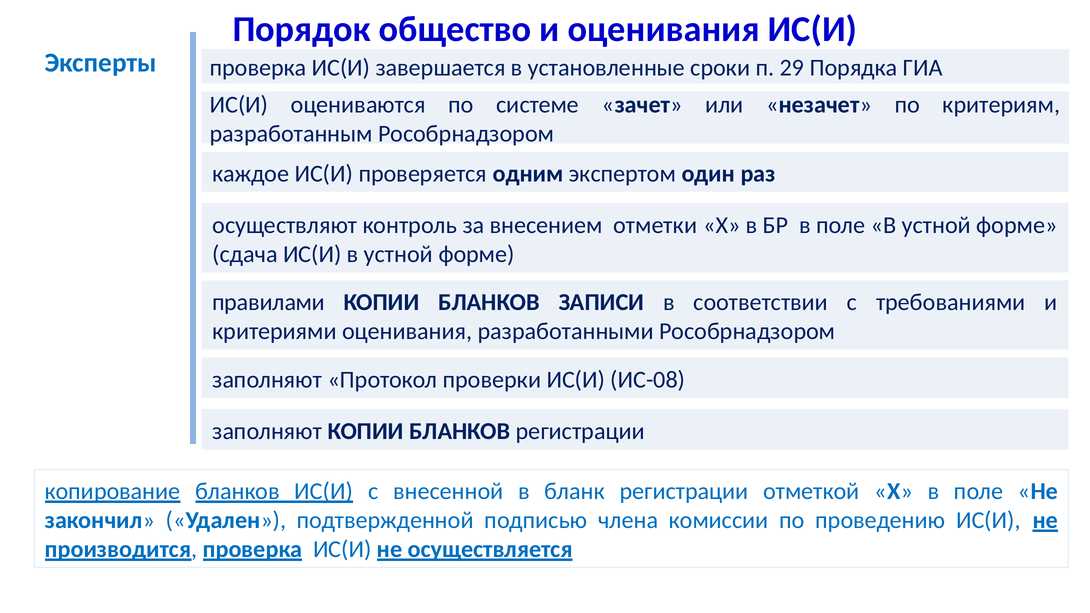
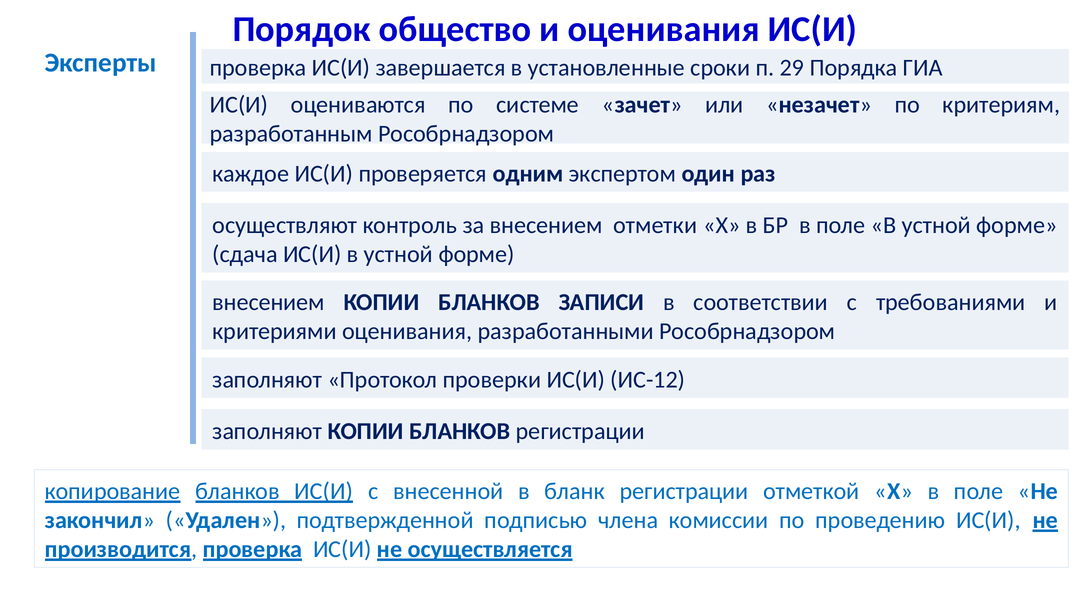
правилами: правилами -> внесением (268, 302)
ИС-08: ИС-08 -> ИС-12 (648, 380)
